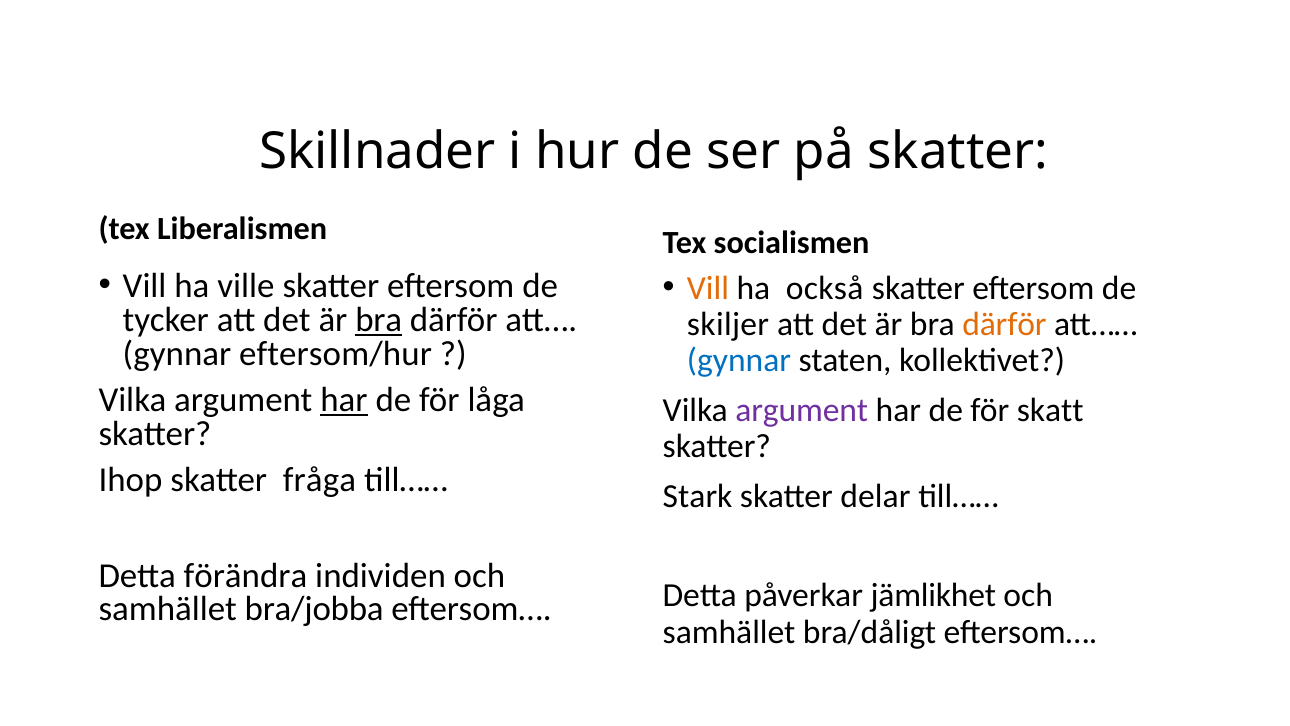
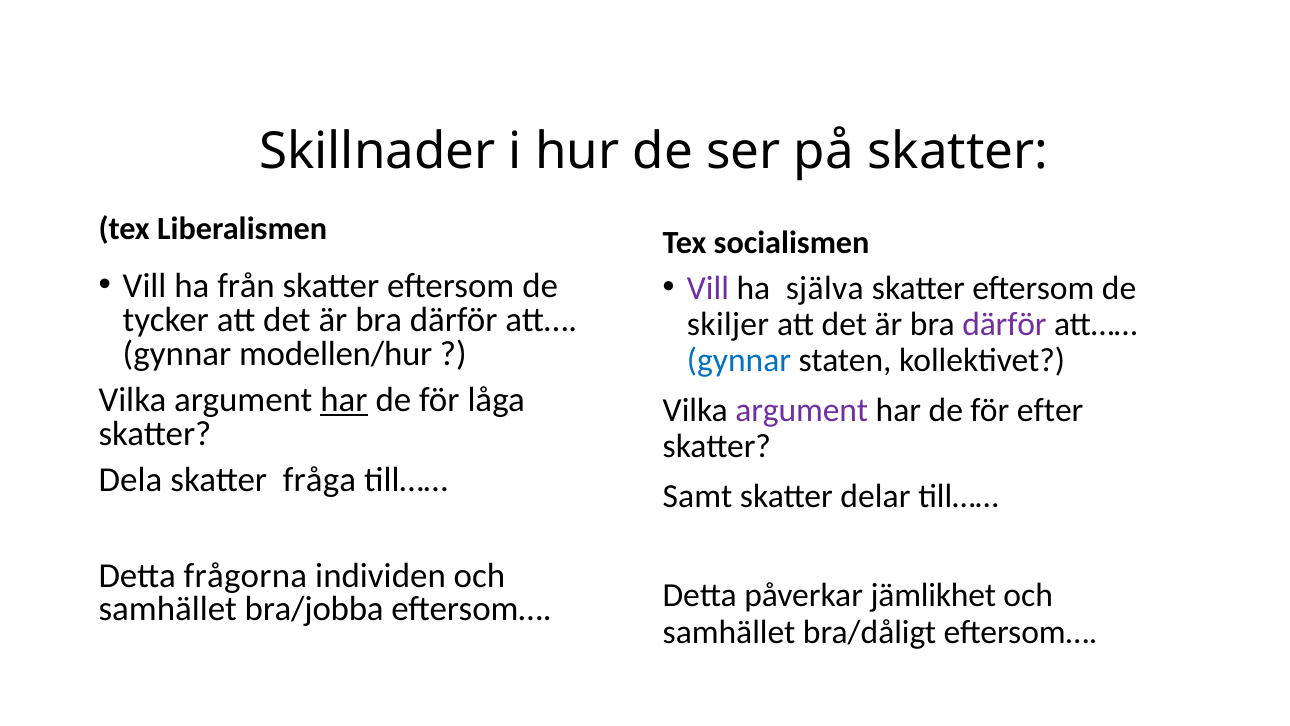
ville: ville -> från (246, 286)
Vill colour: orange -> purple (708, 288)
också: också -> själva (825, 288)
bra underline: present -> none (379, 319)
därför colour: orange -> purple (1004, 324)
eftersom/hur: eftersom/hur -> modellen/hur (336, 353)
skatt: skatt -> efter (1050, 410)
Ihop: Ihop -> Dela (130, 479)
Stark: Stark -> Samt (698, 496)
förändra: förändra -> frågorna (245, 575)
